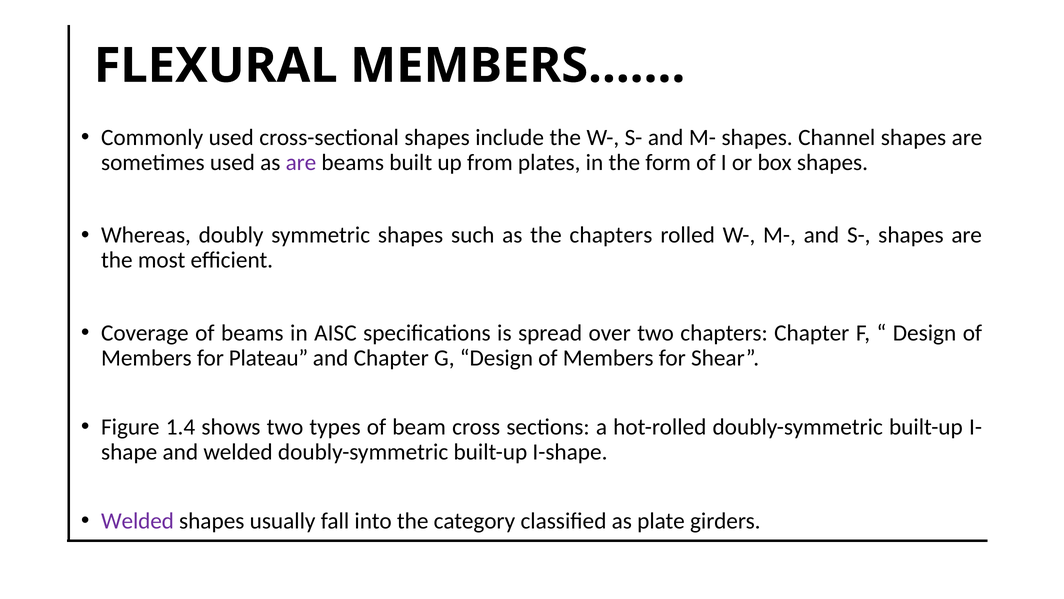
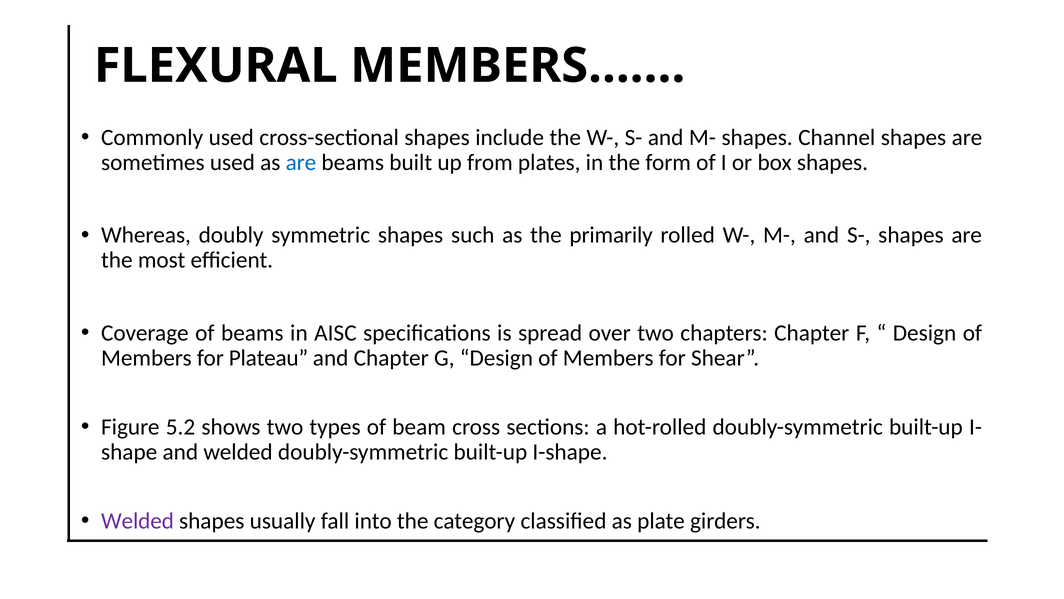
are colour: purple -> blue (301, 163)
the chapters: chapters -> primarily (611, 235)
1.4: 1.4 -> 5.2 (181, 427)
